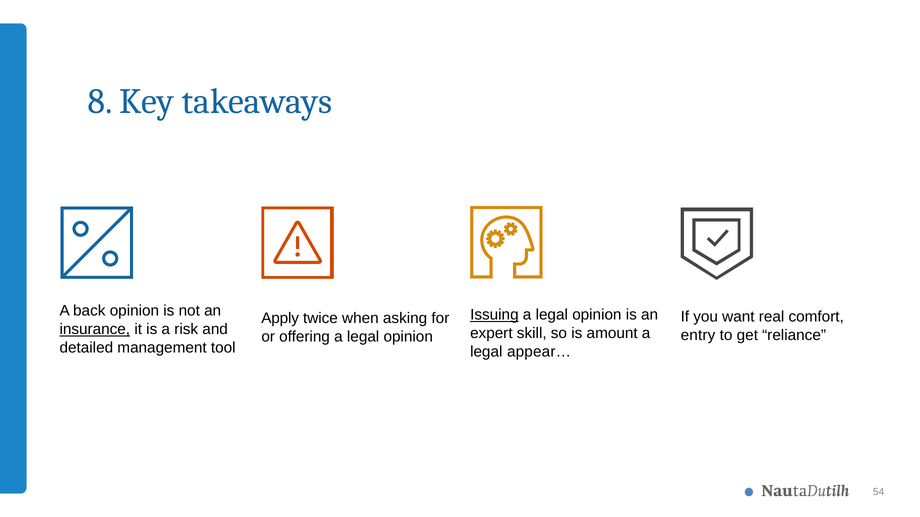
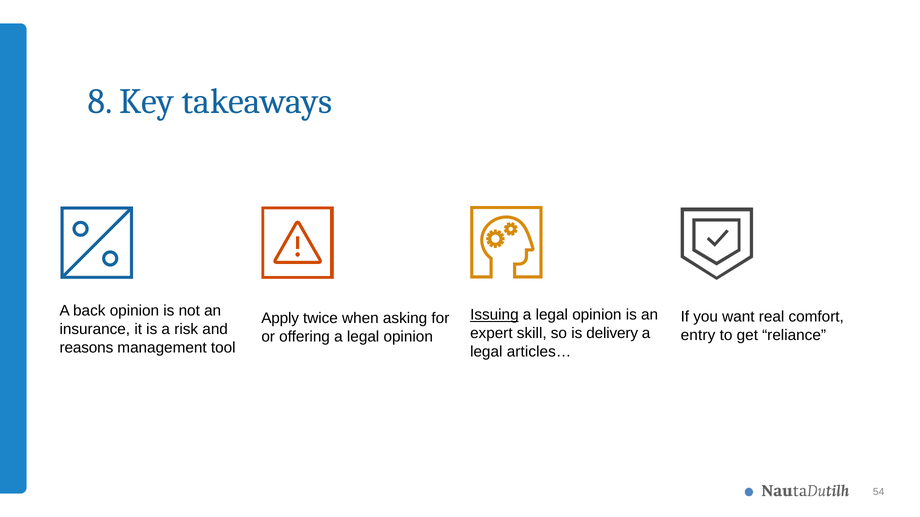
insurance underline: present -> none (95, 330)
amount: amount -> delivery (612, 334)
detailed: detailed -> reasons (86, 348)
appear…: appear… -> articles… (539, 352)
